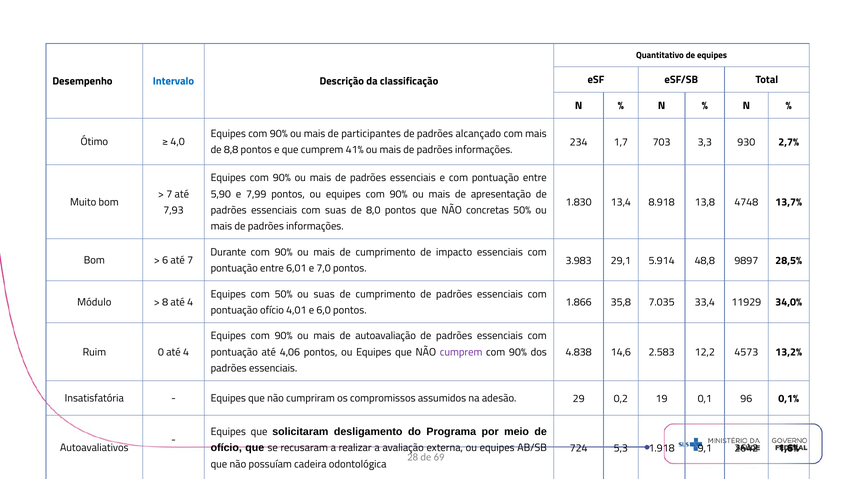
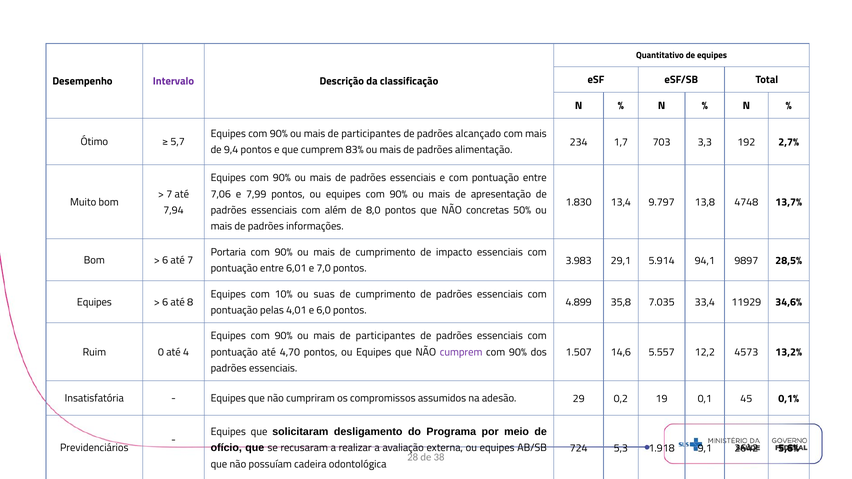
Intervalo colour: blue -> purple (173, 81)
4,0: 4,0 -> 5,7 (178, 142)
930: 930 -> 192 (746, 142)
8,8: 8,8 -> 9,4 (231, 150)
41%: 41% -> 83% (355, 150)
informações: informações -> alimentação (484, 150)
5,90: 5,90 -> 7,06 (221, 194)
8.918: 8.918 -> 9.797 (662, 203)
7,93: 7,93 -> 7,94 (173, 210)
com suas: suas -> além (336, 210)
Durante: Durante -> Portaria (228, 252)
48,8: 48,8 -> 94,1 (705, 261)
com 50%: 50% -> 10% (284, 294)
Módulo: Módulo -> Equipes (94, 302)
8: 8 -> 6 (165, 302)
4: 4 -> 8 (190, 302)
1.866: 1.866 -> 4.899 (579, 303)
34,0%: 34,0% -> 34,6% (789, 303)
pontuação ofício: ofício -> pelas (272, 310)
autoavaliação: autoavaliação -> participantes (385, 336)
4,06: 4,06 -> 4,70 (290, 352)
4.838: 4.838 -> 1.507 (579, 353)
2.583: 2.583 -> 5.557 (662, 353)
96: 96 -> 45 (746, 399)
Autoavaliativos: Autoavaliativos -> Previdenciários (94, 448)
1,6%: 1,6% -> 5,6% (789, 448)
69: 69 -> 38 (439, 458)
